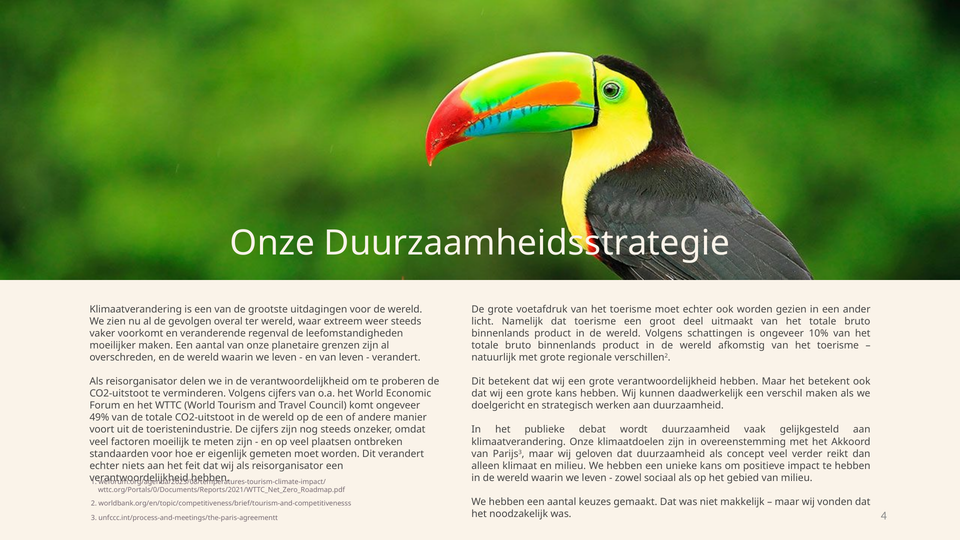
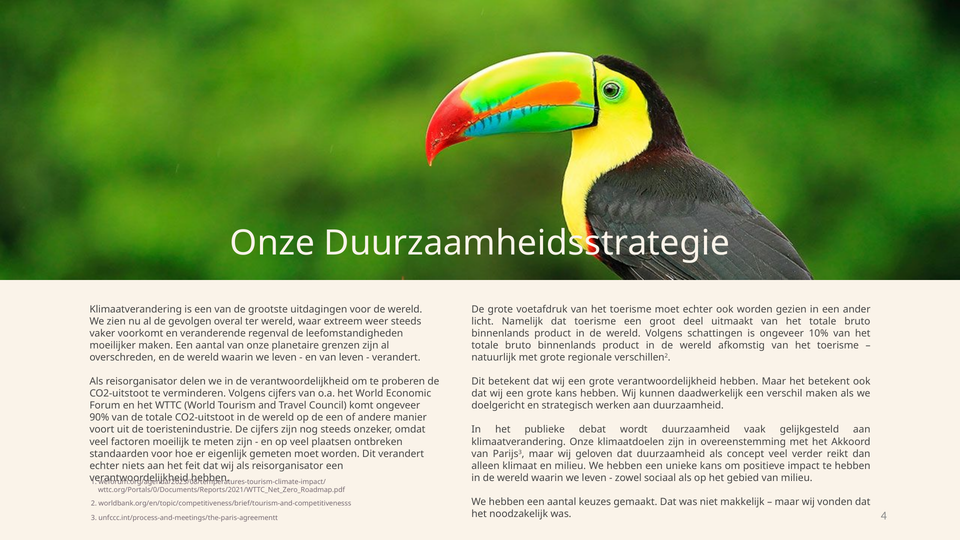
49%: 49% -> 90% (99, 418)
